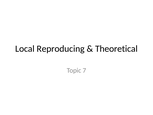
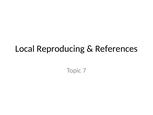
Theoretical: Theoretical -> References (116, 49)
